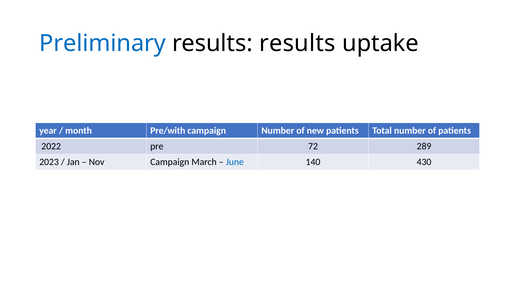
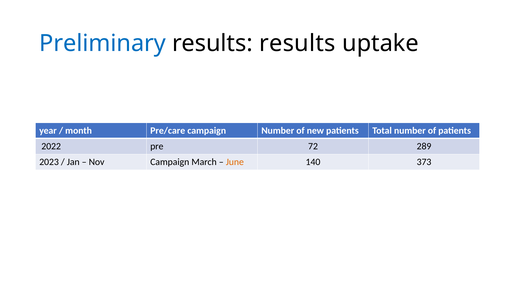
Pre/with: Pre/with -> Pre/care (168, 131)
June colour: blue -> orange (235, 162)
430: 430 -> 373 (424, 162)
